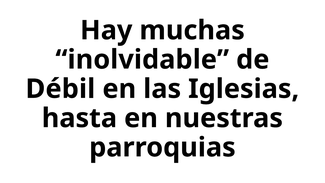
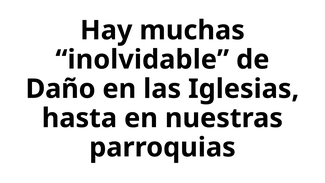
Débil: Débil -> Daño (61, 89)
